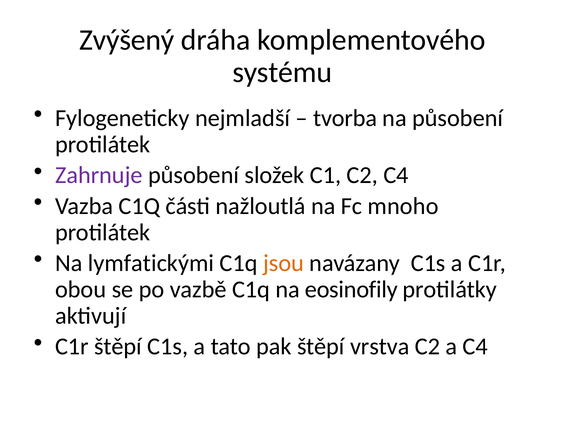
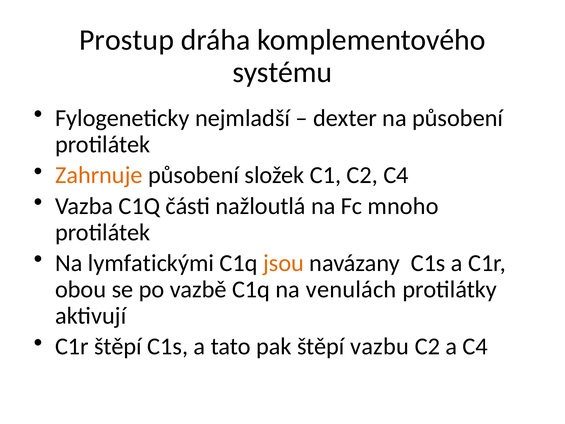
Zvýšený: Zvýšený -> Prostup (127, 40)
tvorba: tvorba -> dexter (345, 118)
Zahrnuje colour: purple -> orange (99, 175)
eosinofily: eosinofily -> venulách (351, 289)
vrstva: vrstva -> vazbu (380, 346)
